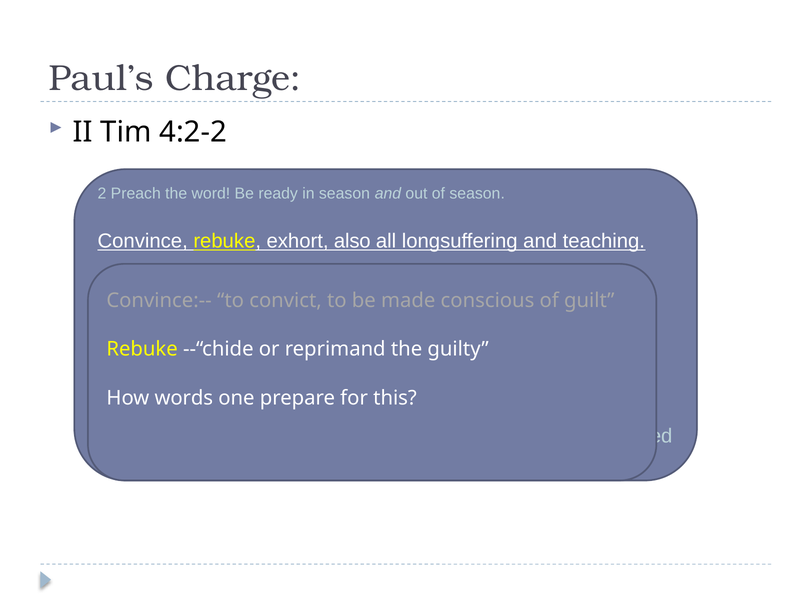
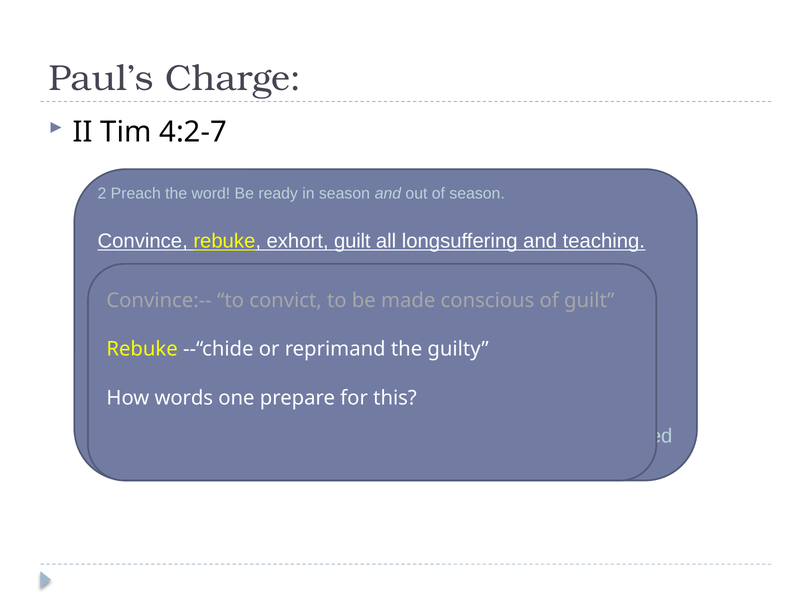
4:2-2: 4:2-2 -> 4:2-7 (193, 132)
exhort also: also -> guilt (352, 241)
